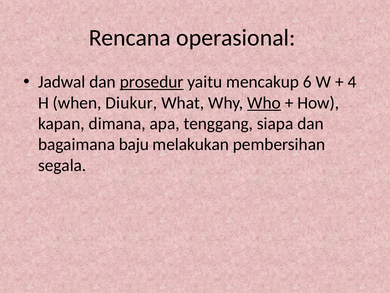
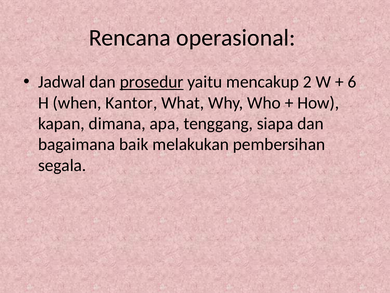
6: 6 -> 2 (307, 82)
4: 4 -> 6 (352, 82)
Diukur: Diukur -> Kantor (131, 103)
Who underline: present -> none (264, 103)
baju: baju -> baik (134, 144)
